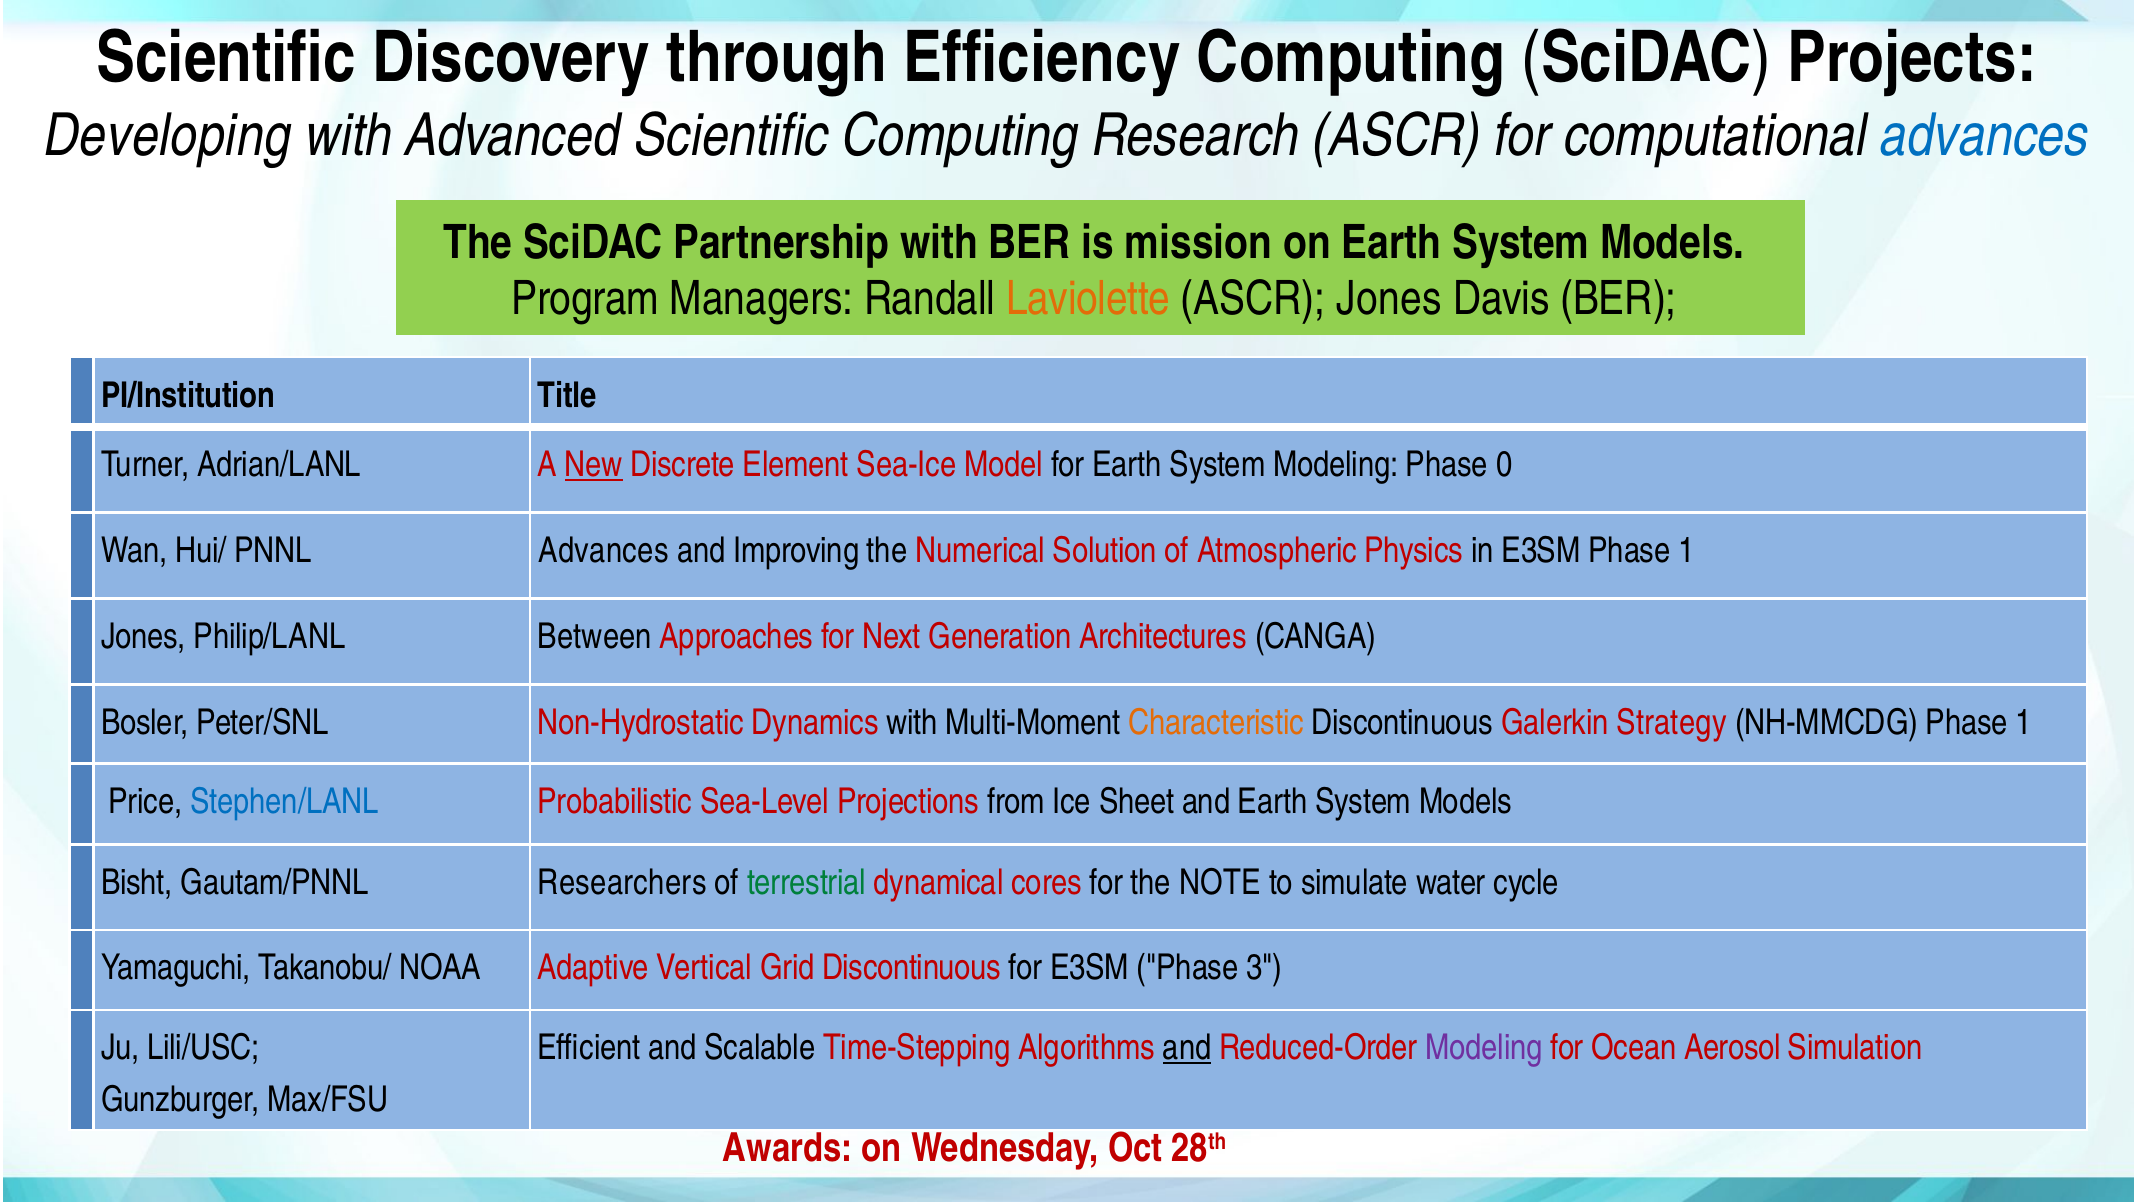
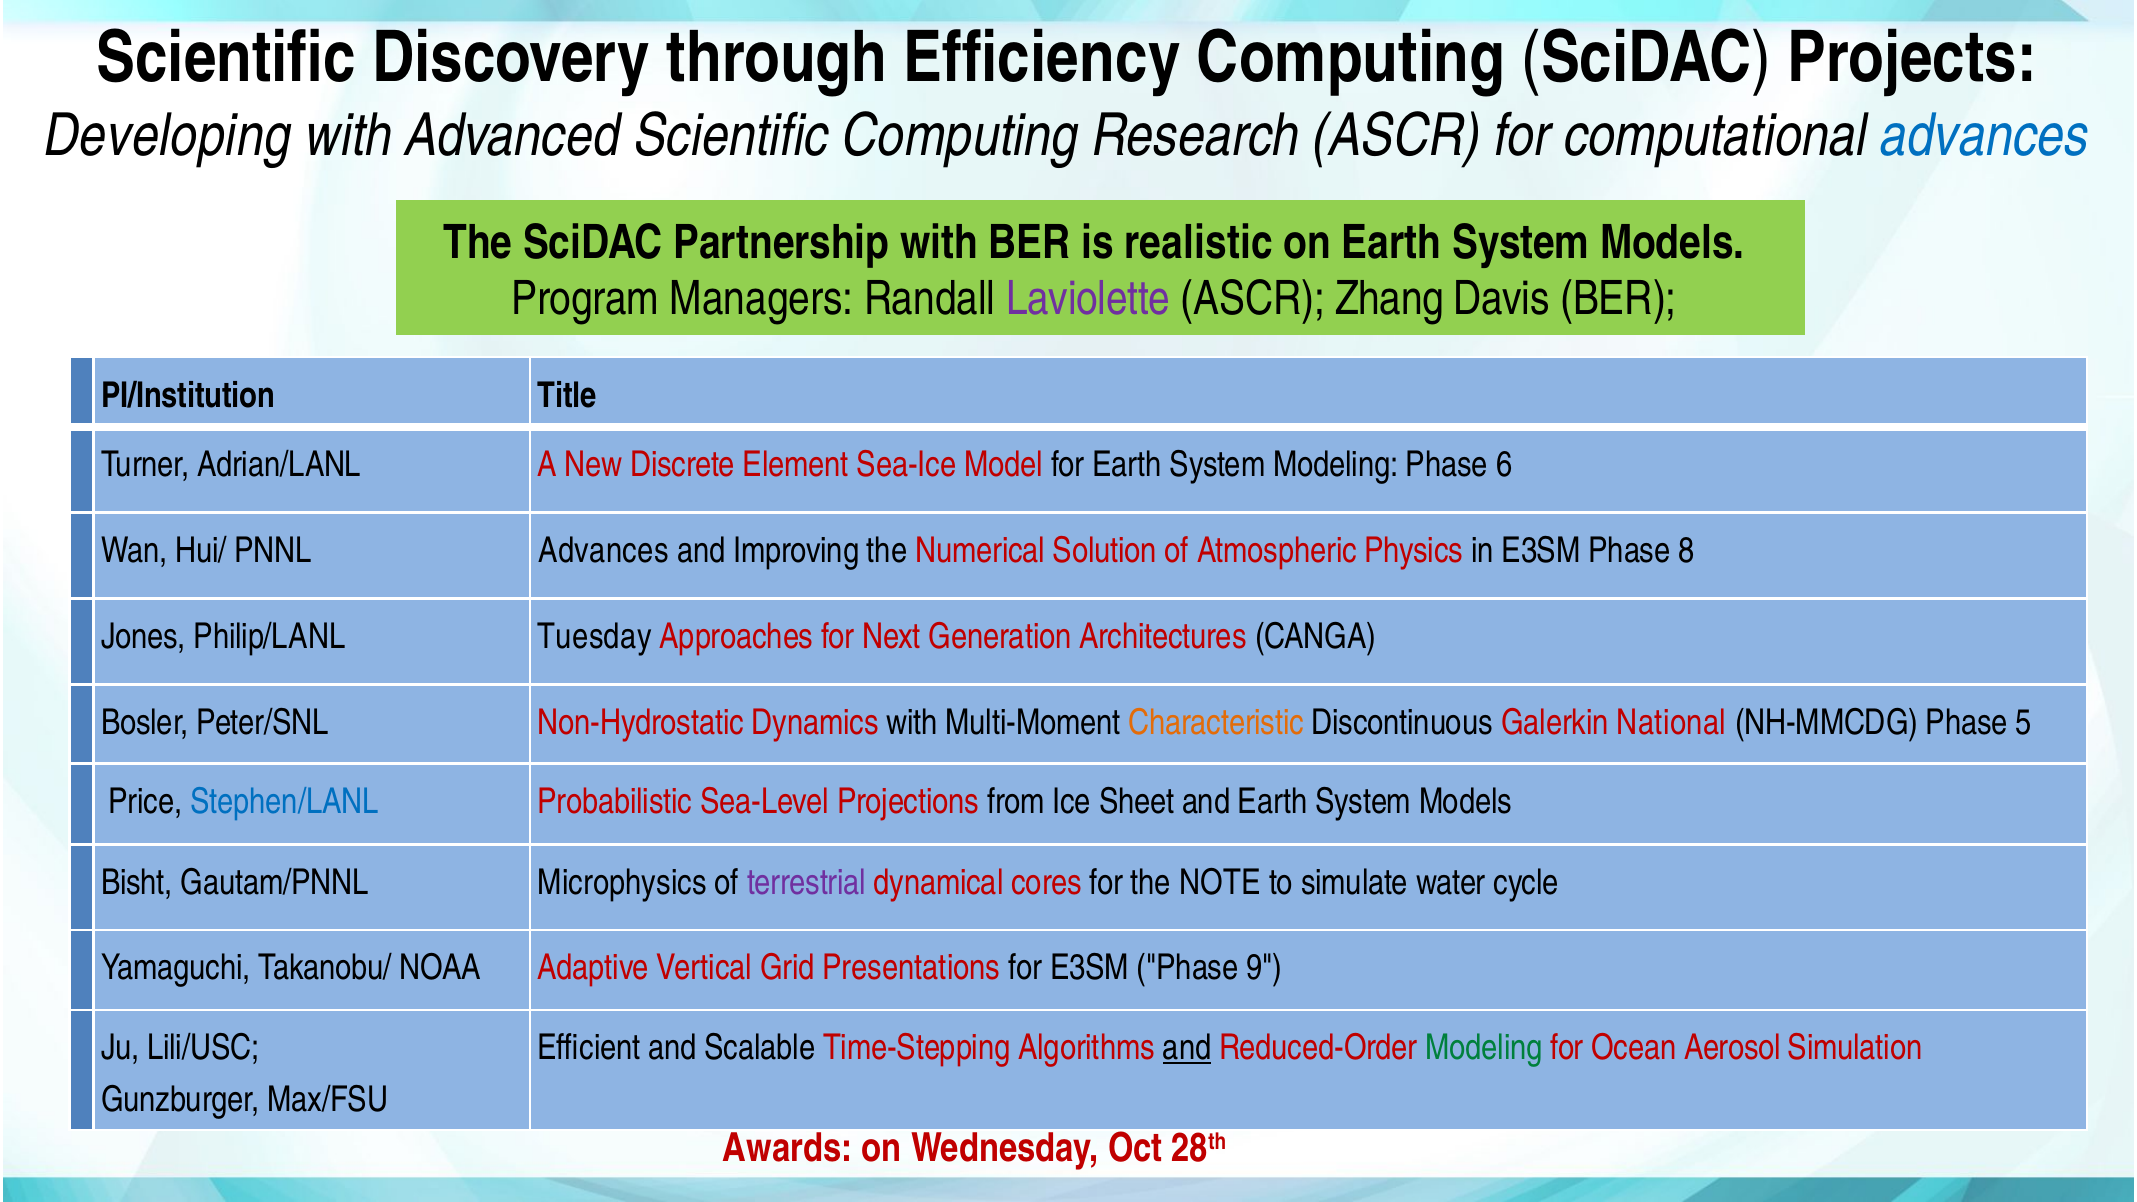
mission: mission -> realistic (1199, 242)
Laviolette colour: orange -> purple (1088, 299)
ASCR Jones: Jones -> Zhang (1390, 299)
New underline: present -> none (594, 465)
0: 0 -> 6 (1504, 465)
E3SM Phase 1: 1 -> 8 (1687, 551)
Between: Between -> Tuesday (595, 637)
Strategy: Strategy -> National (1672, 722)
NH-MMCDG Phase 1: 1 -> 5 (2024, 722)
Researchers: Researchers -> Microphysics (622, 882)
terrestrial colour: green -> purple (807, 882)
Grid Discontinuous: Discontinuous -> Presentations (911, 968)
3: 3 -> 9 (1264, 968)
Modeling colour: purple -> green (1484, 1048)
